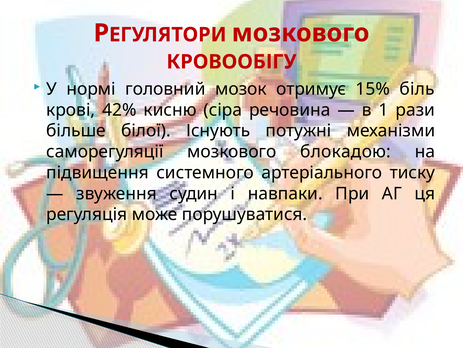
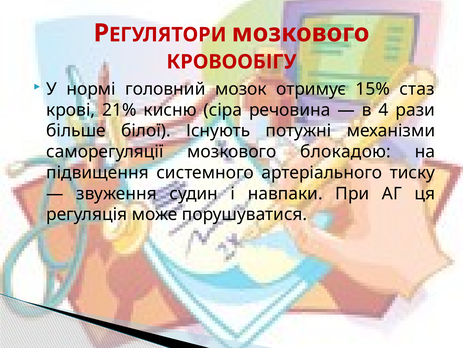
біль: біль -> стаз (417, 89)
42%: 42% -> 21% (119, 110)
1: 1 -> 4 (384, 110)
